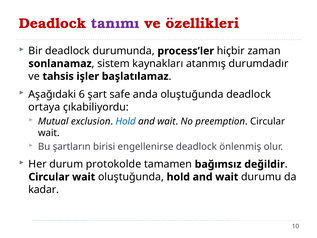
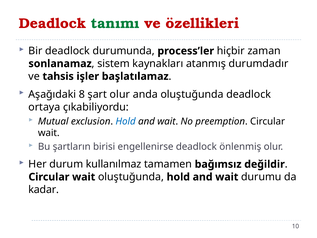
tanımı colour: purple -> green (115, 23)
6: 6 -> 8 (82, 94)
şart safe: safe -> olur (120, 94)
protokolde: protokolde -> kullanılmaz (114, 164)
